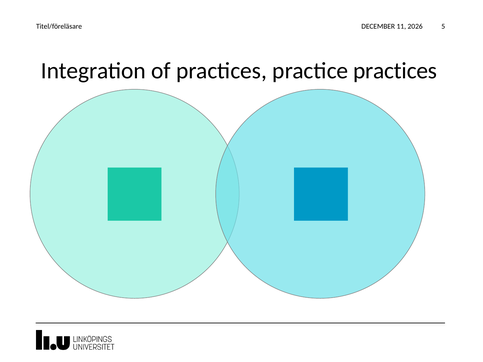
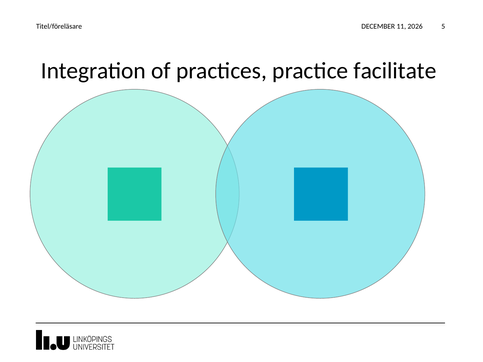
practice practices: practices -> facilitate (395, 71)
